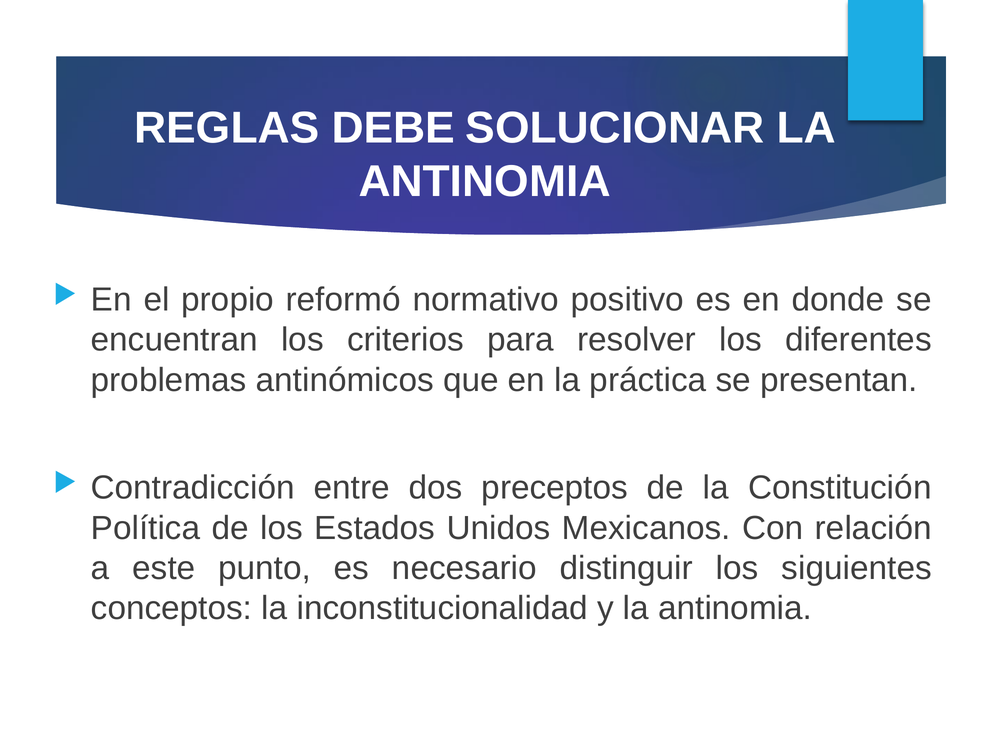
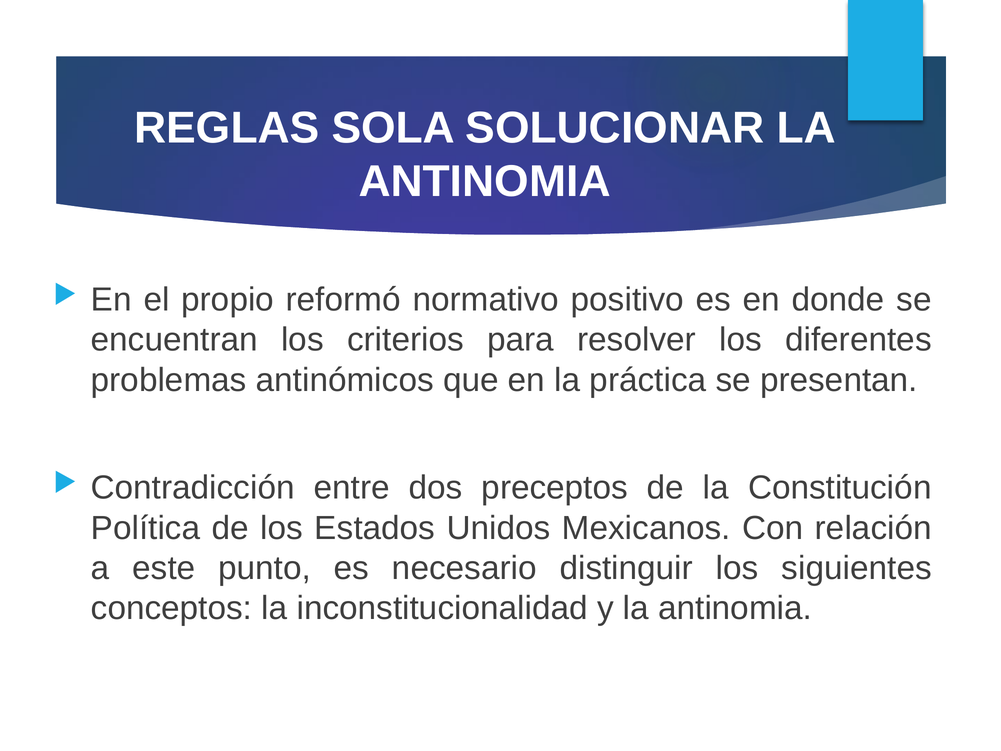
DEBE: DEBE -> SOLA (393, 128)
